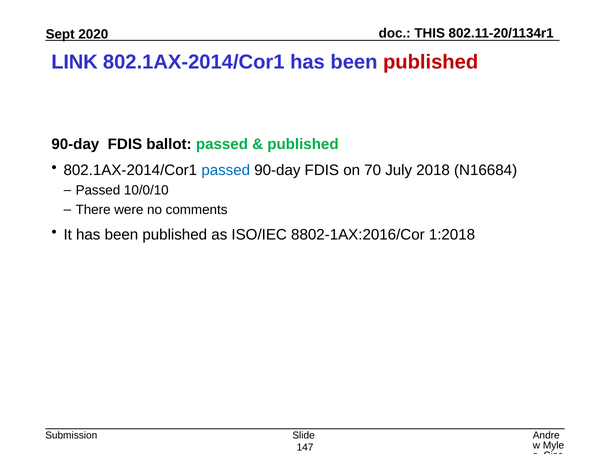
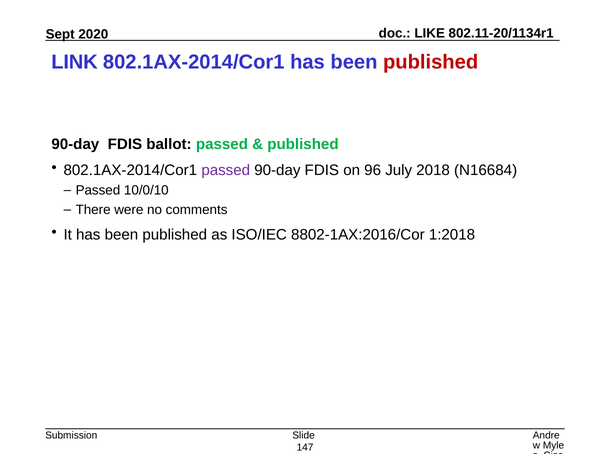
THIS: THIS -> LIKE (430, 33)
passed colour: blue -> purple (226, 170)
70: 70 -> 96 (373, 170)
